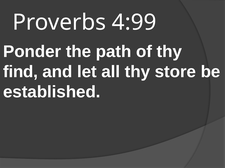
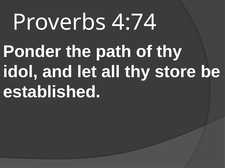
4:99: 4:99 -> 4:74 (134, 22)
find: find -> idol (20, 72)
